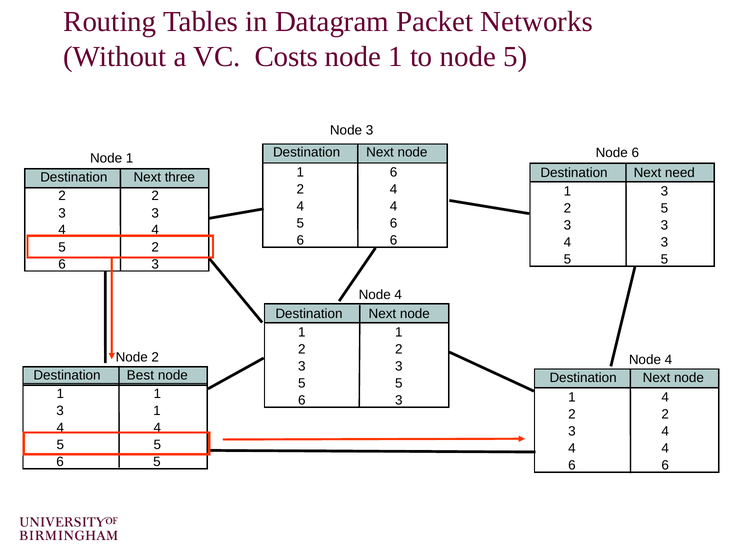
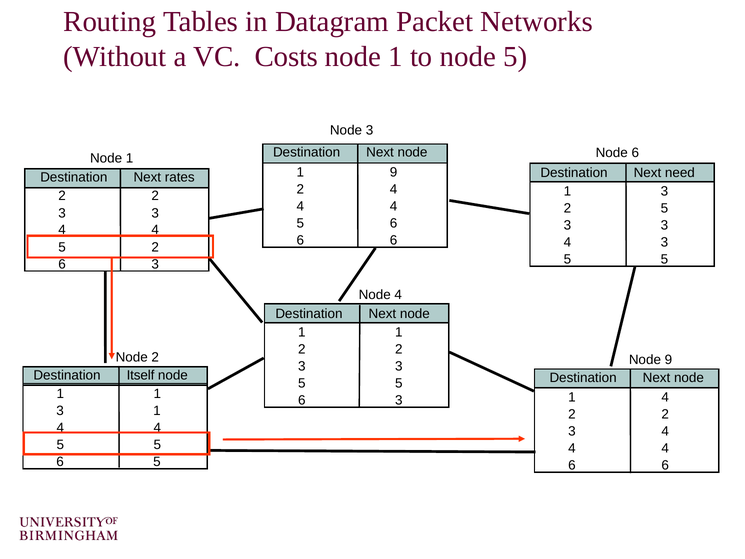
1 6: 6 -> 9 (394, 172)
three: three -> rates (180, 177)
4: 4 -> 9 (668, 360)
Best: Best -> Itself (141, 375)
